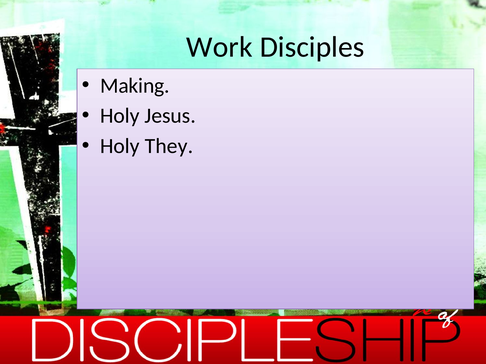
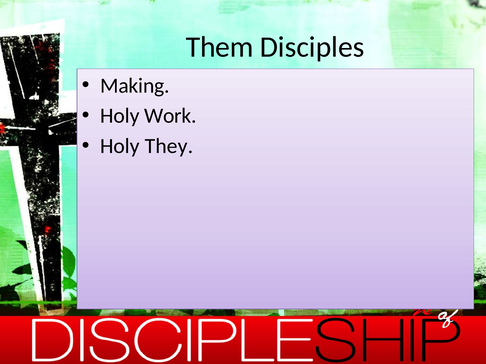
Work: Work -> Them (220, 47)
Jesus: Jesus -> Work (170, 116)
